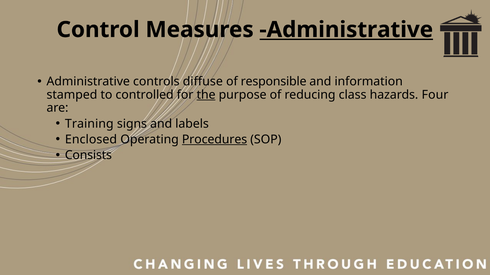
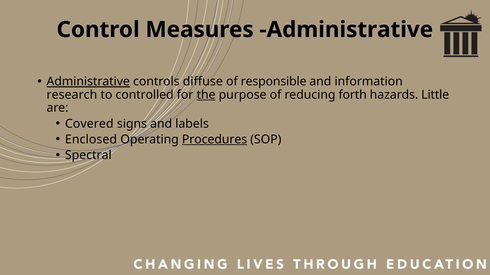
Administrative underline: present -> none (346, 30)
Administrative underline: none -> present (88, 82)
stamped: stamped -> research (72, 95)
class: class -> forth (353, 95)
Four: Four -> Little (435, 95)
Training: Training -> Covered (89, 124)
Consists: Consists -> Spectral (88, 156)
